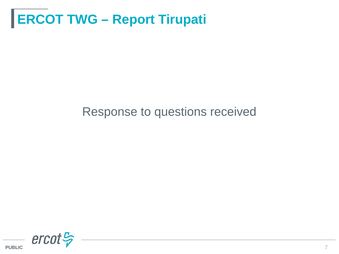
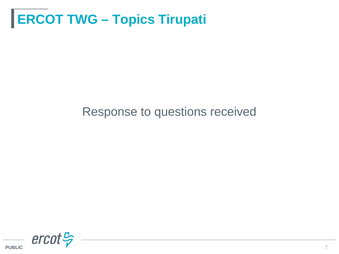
Report: Report -> Topics (134, 20)
